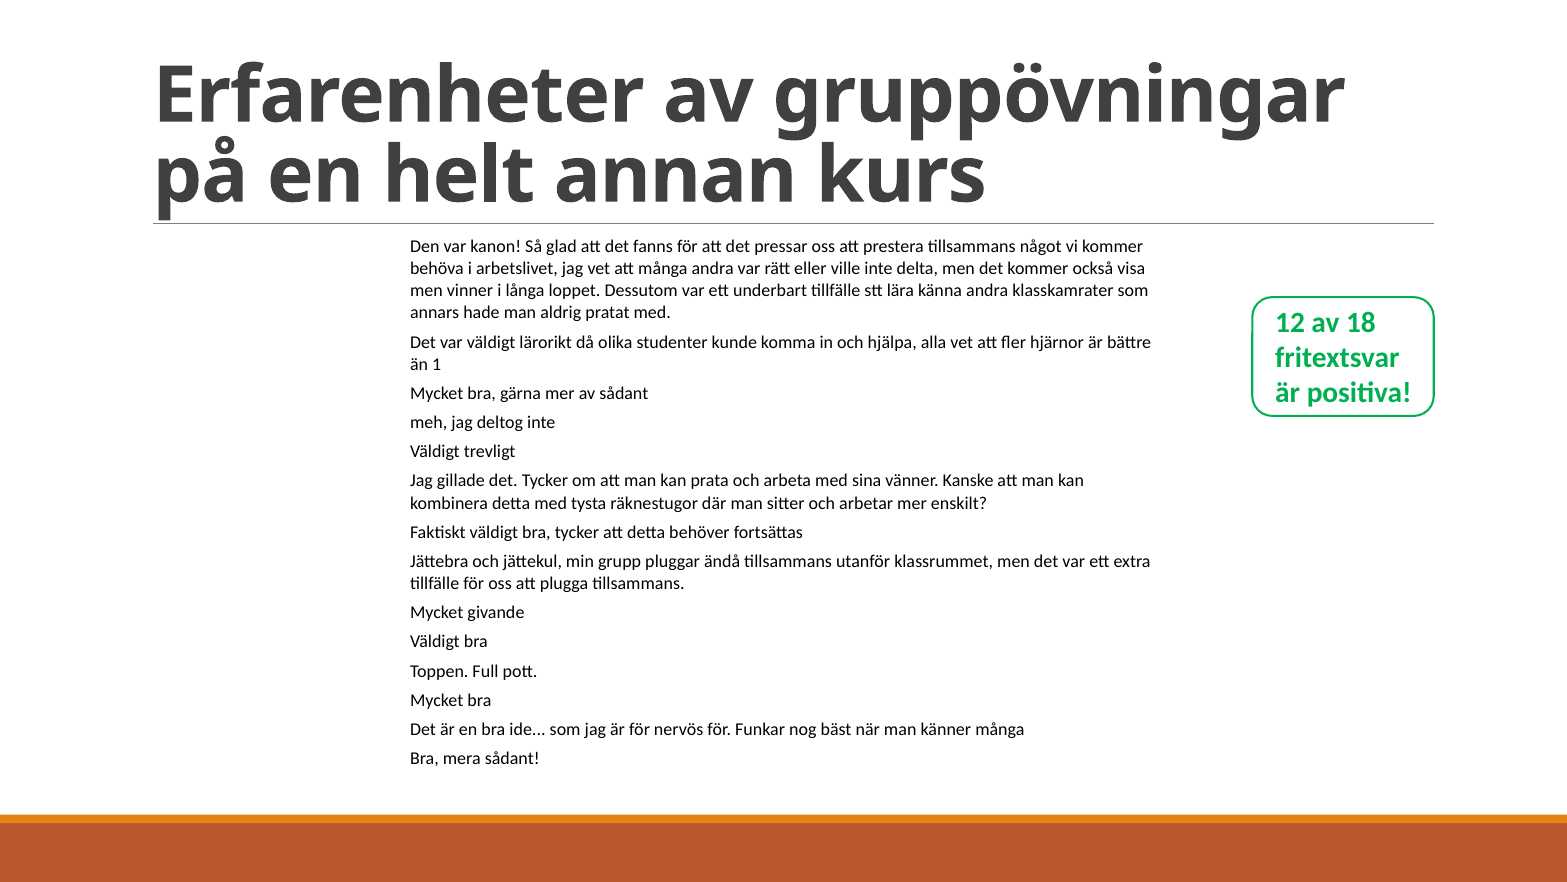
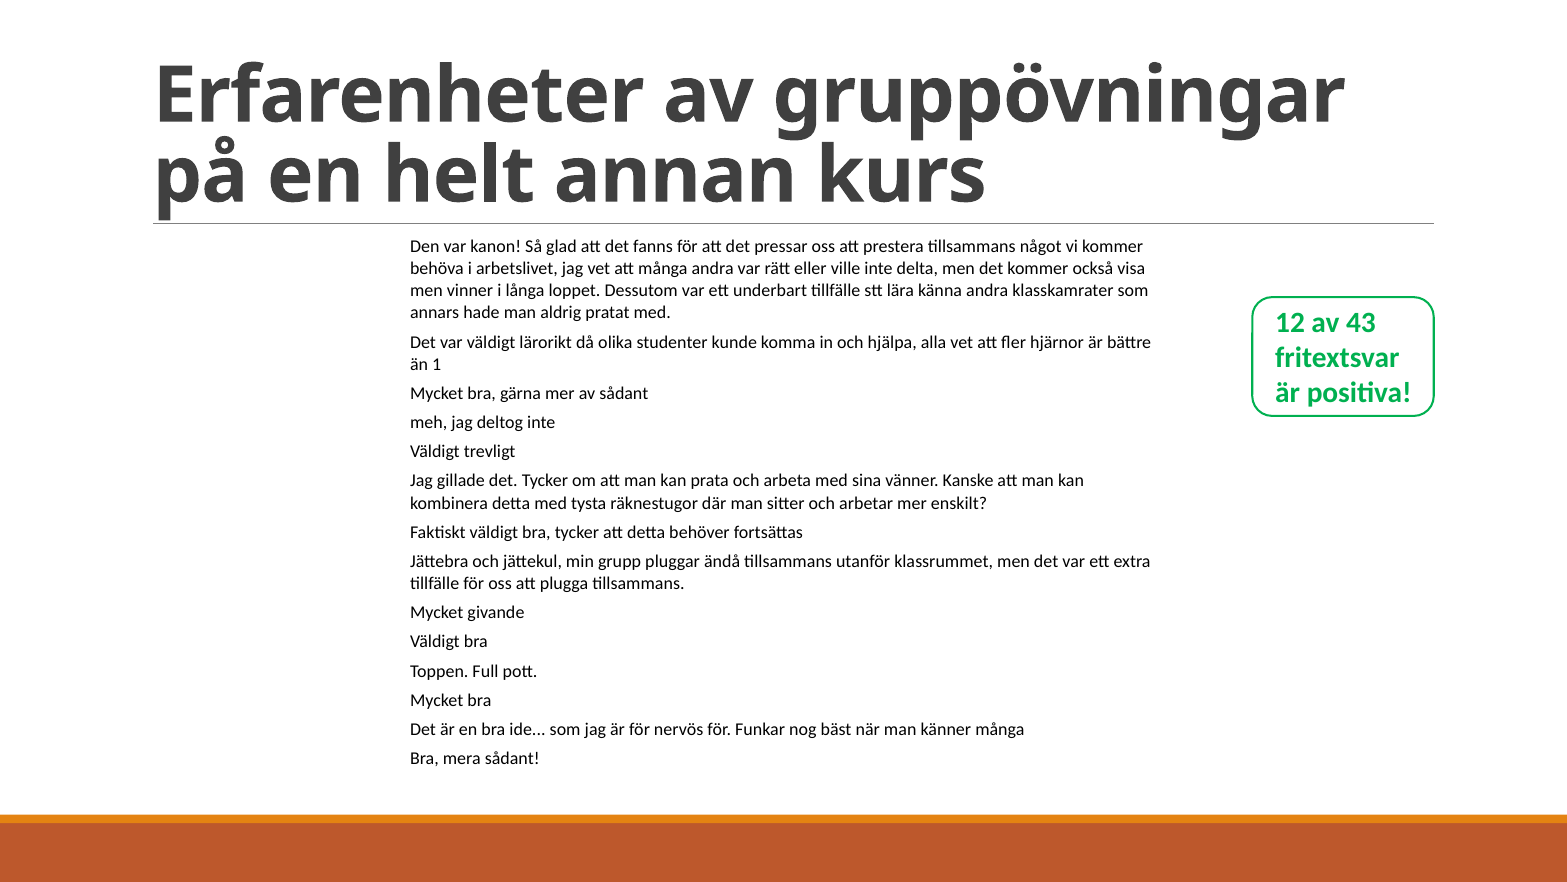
18: 18 -> 43 (1361, 322)
